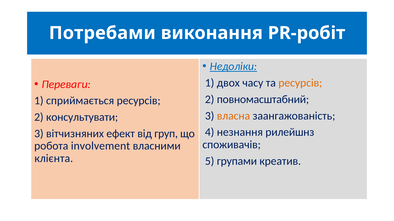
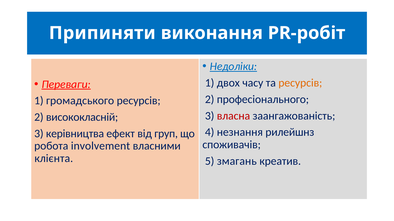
Потребами: Потребами -> Припиняти (102, 33)
Переваги underline: none -> present (66, 84)
повномасштабний: повномасштабний -> професіонального (263, 100)
сприймається: сприймається -> громадського (80, 101)
власна colour: orange -> red (233, 116)
консультувати: консультувати -> висококласній (82, 117)
вітчизняних: вітчизняних -> керівництва (75, 134)
групами: групами -> змагань (237, 161)
